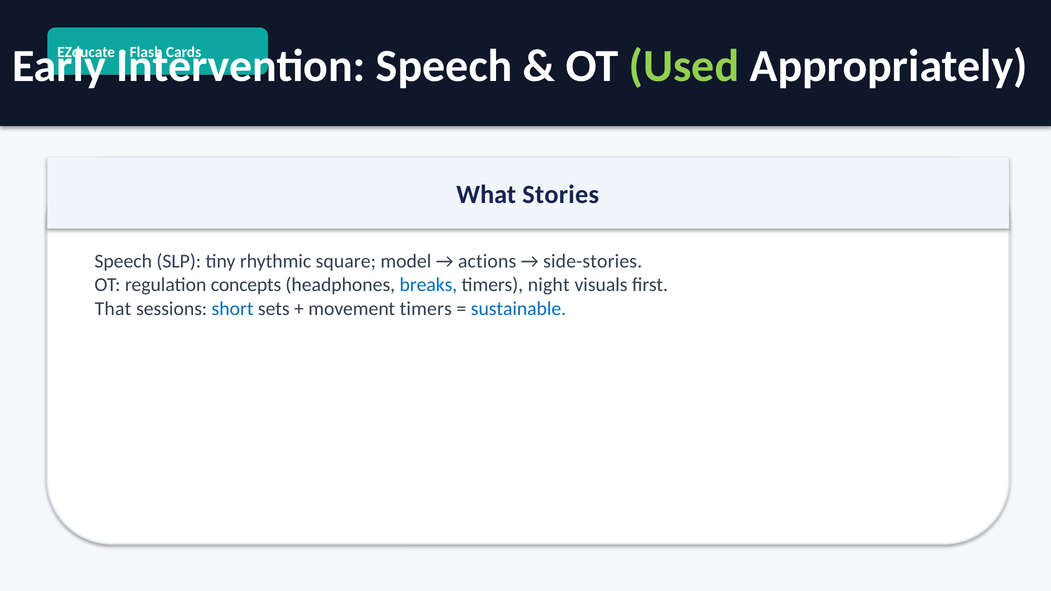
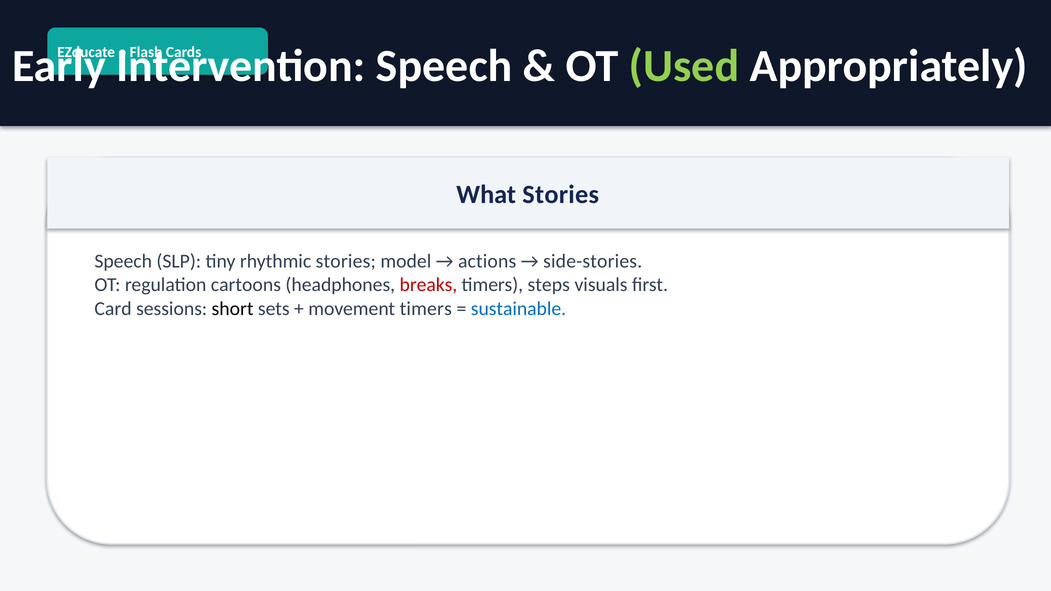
rhythmic square: square -> stories (346, 261)
concepts: concepts -> cartoons (246, 285)
breaks colour: blue -> red (428, 285)
night: night -> steps (549, 285)
That: That -> Card (113, 309)
short colour: blue -> black (233, 309)
